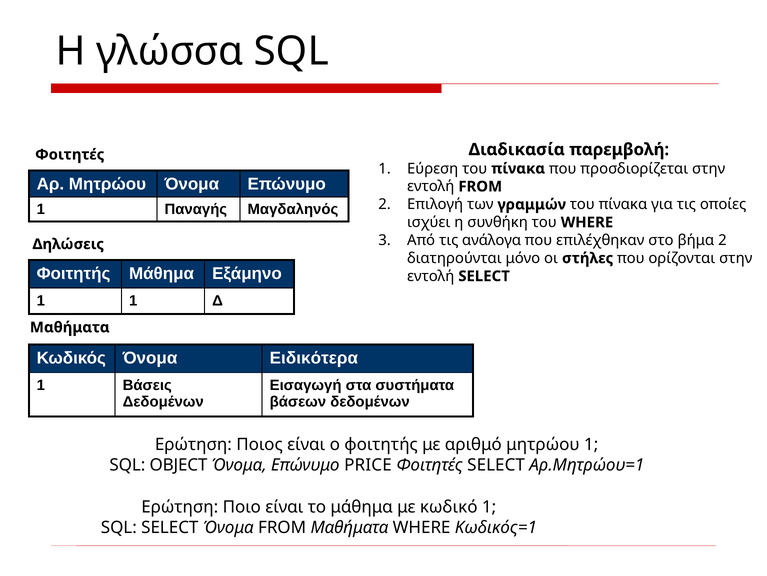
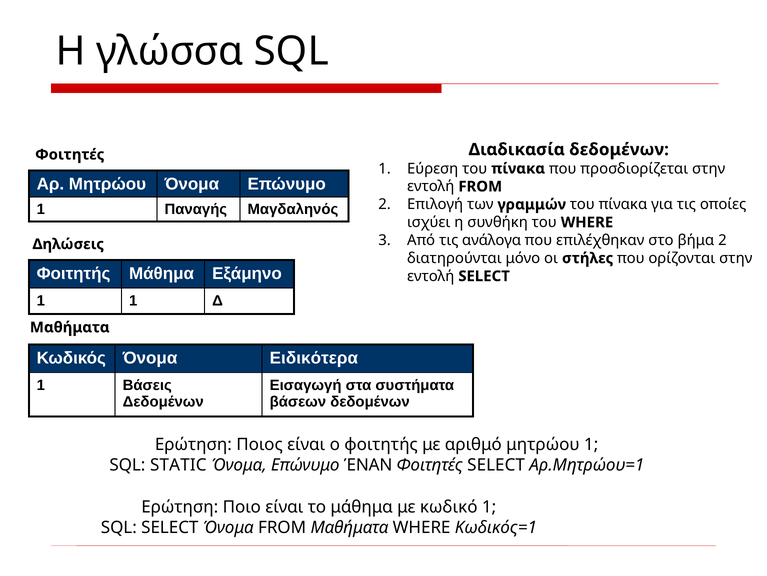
Διαδικασία παρεμβολή: παρεμβολή -> δεδομένων (619, 149)
OBJECT: OBJECT -> STATIC (178, 465)
PRICE: PRICE -> ΈΝΑΝ (368, 465)
